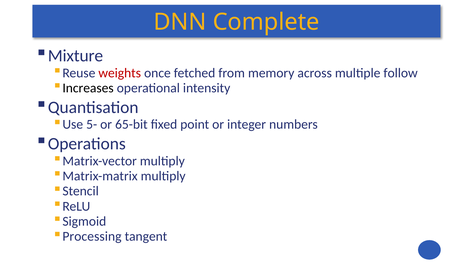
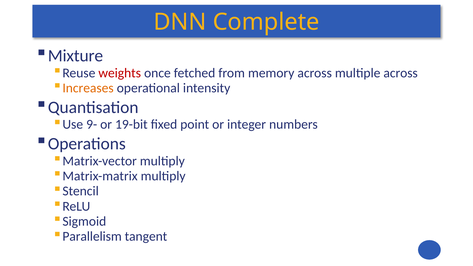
multiple follow: follow -> across (401, 73)
Increases colour: black -> orange (88, 88)
5-: 5- -> 9- (92, 125)
65-bit: 65-bit -> 19-bit (131, 125)
Processing: Processing -> Parallelism (92, 237)
